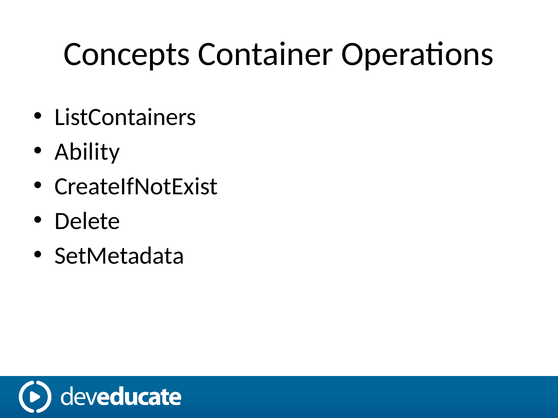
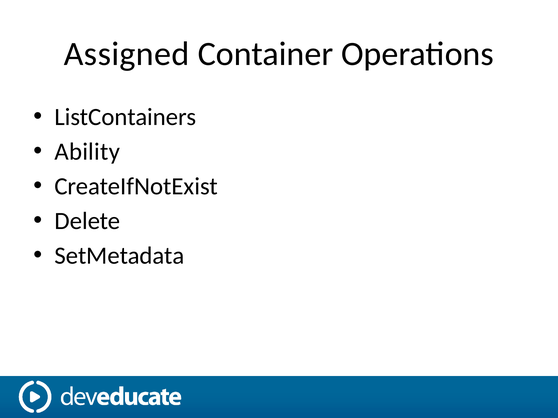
Concepts: Concepts -> Assigned (127, 54)
